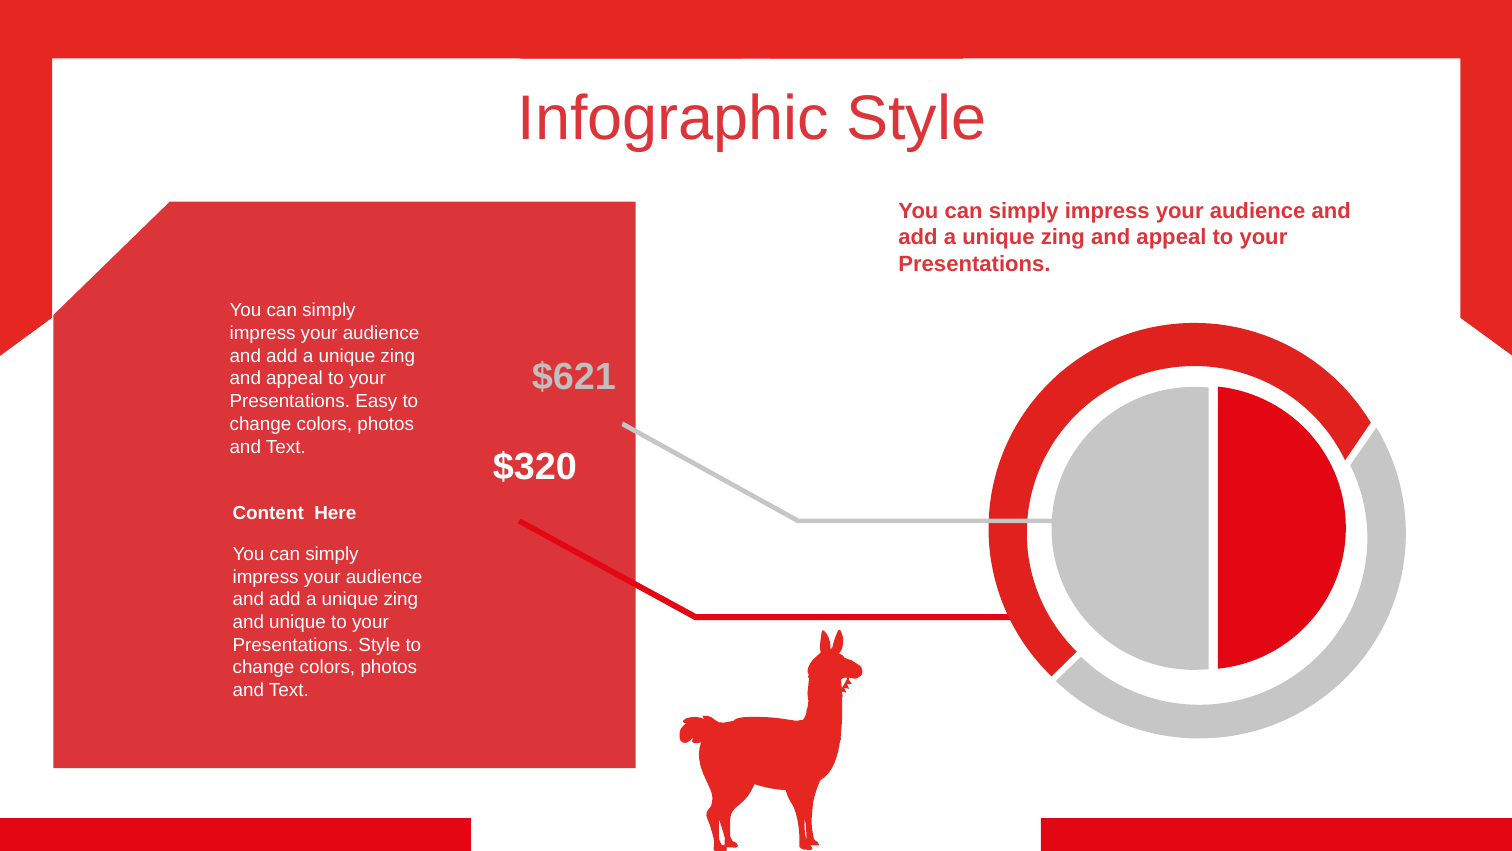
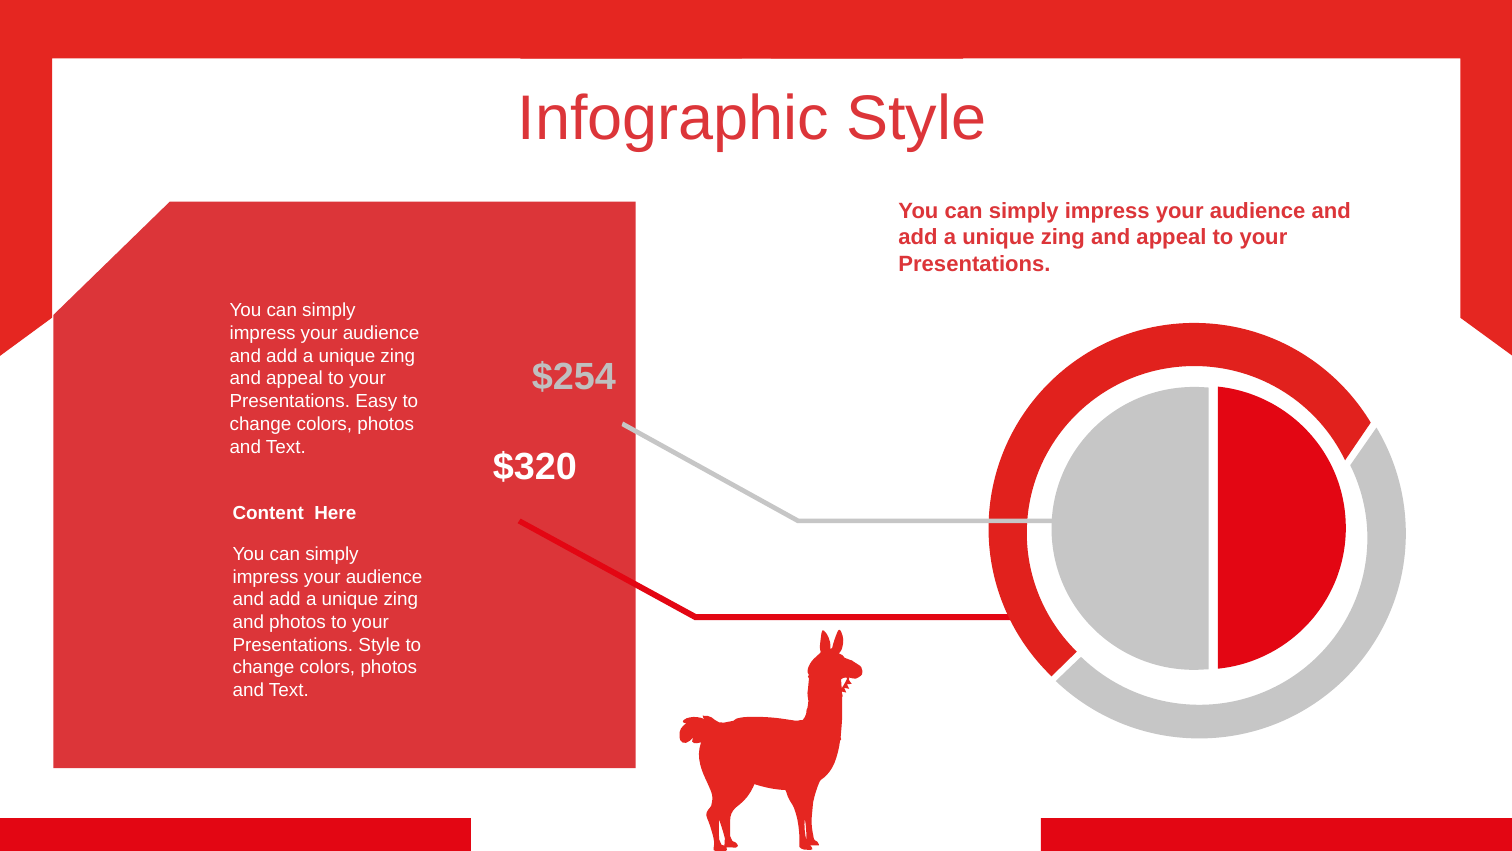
$621: $621 -> $254 (574, 377)
and unique: unique -> photos (298, 622)
